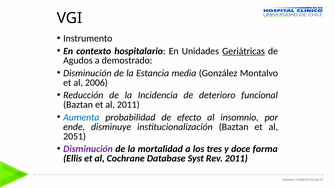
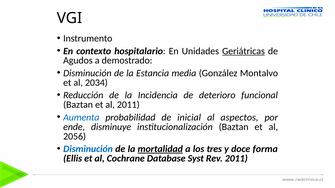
2006: 2006 -> 2034 (96, 83)
efecto: efecto -> inicial (189, 118)
insomnio: insomnio -> aspectos (239, 118)
2051: 2051 -> 2056 (75, 137)
Disminución colour: purple -> blue (88, 149)
mortalidad underline: none -> present (160, 149)
